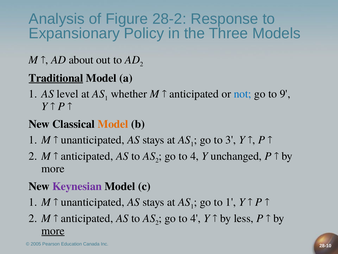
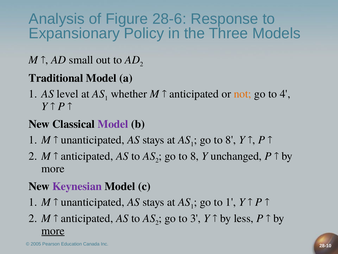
28-2: 28-2 -> 28-6 (169, 19)
about: about -> small (81, 60)
Traditional underline: present -> none (56, 78)
not colour: blue -> orange (243, 94)
9: 9 -> 4 (285, 94)
Model colour: orange -> purple (113, 124)
3: 3 -> 8 (231, 140)
4: 4 -> 8 (195, 156)
4: 4 -> 3 (196, 218)
